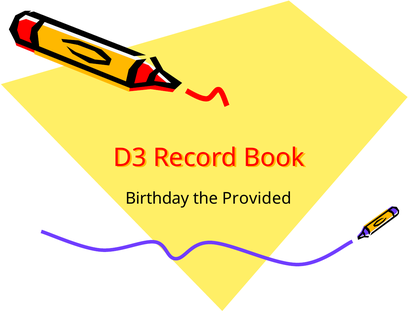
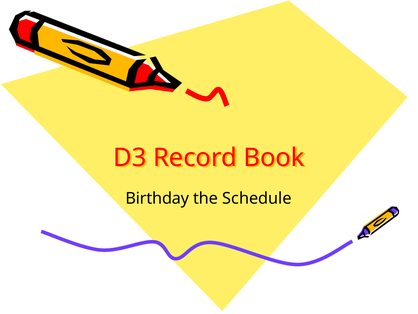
Provided: Provided -> Schedule (257, 198)
